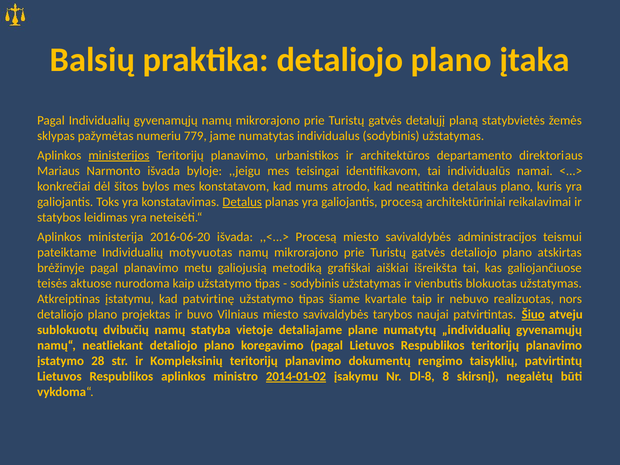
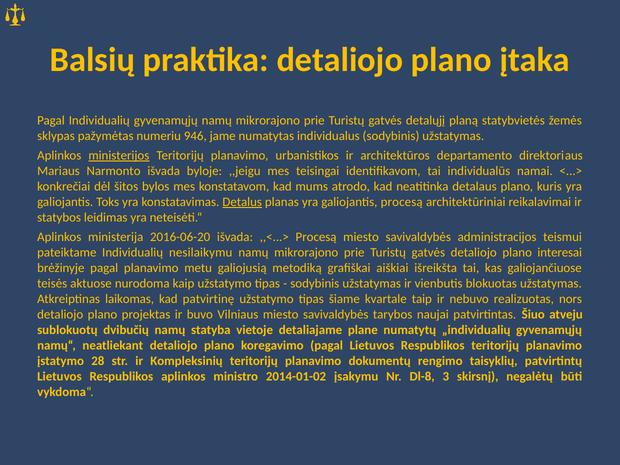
779: 779 -> 946 (195, 136)
motyvuotas: motyvuotas -> nesilaikymu (201, 253)
atskirtas: atskirtas -> interesai (560, 253)
įstatymu: įstatymu -> laikomas (130, 299)
Šiuo underline: present -> none (533, 315)
2014-01-02 underline: present -> none (296, 377)
8: 8 -> 3 (446, 377)
